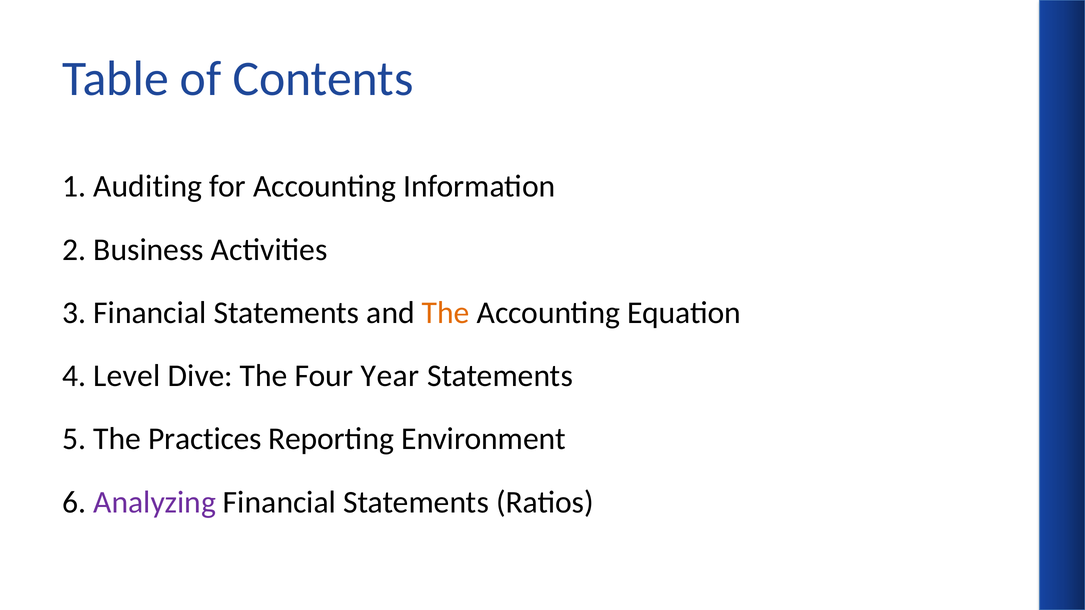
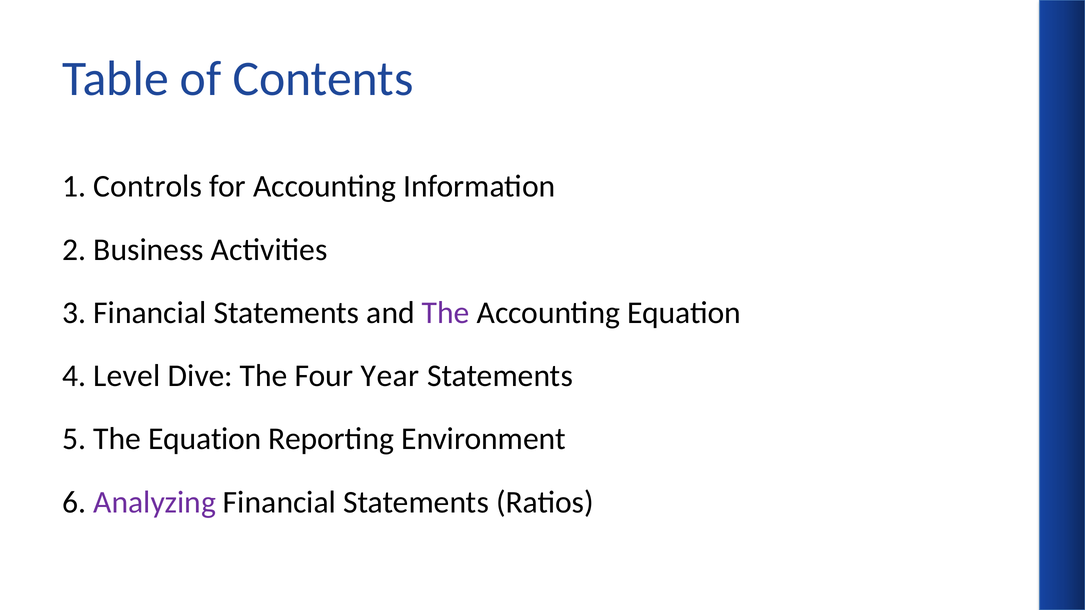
Auditing: Auditing -> Controls (148, 187)
The colour: orange -> purple (446, 313)
The Practices: Practices -> Equation (205, 439)
